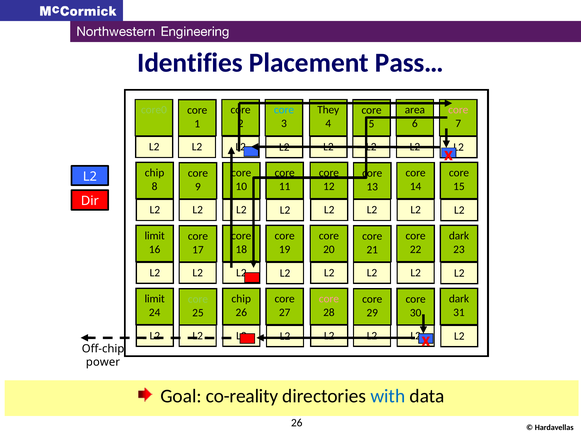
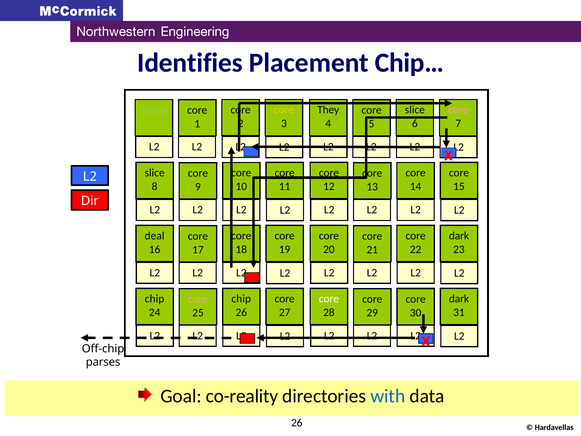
Pass…: Pass… -> Chip… (409, 63)
core colour: light blue -> yellow (284, 110)
area: area -> slice (415, 110)
chip: chip -> slice (155, 173)
limit: limit -> deal (155, 236)
limit: limit -> chip (155, 299)
core colour: pink -> white (329, 299)
core colour: light green -> pink (198, 299)
power: power -> parses (103, 362)
